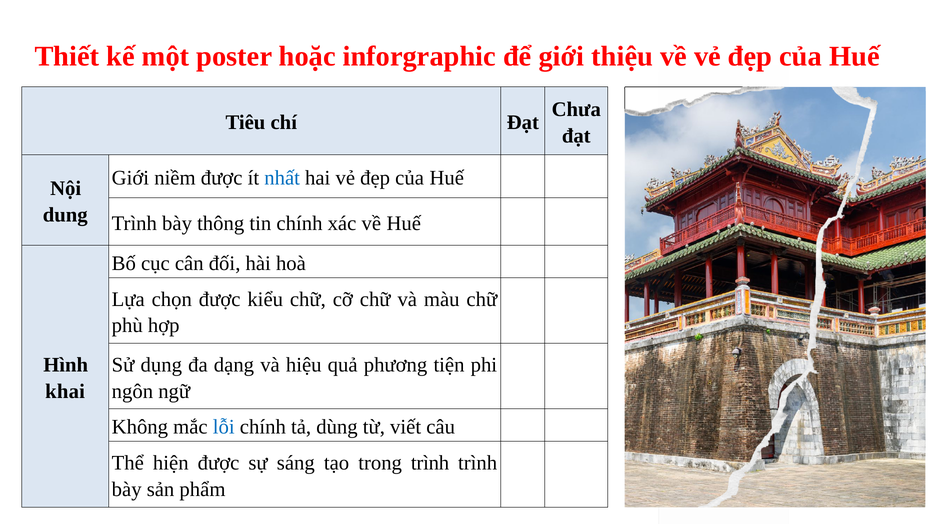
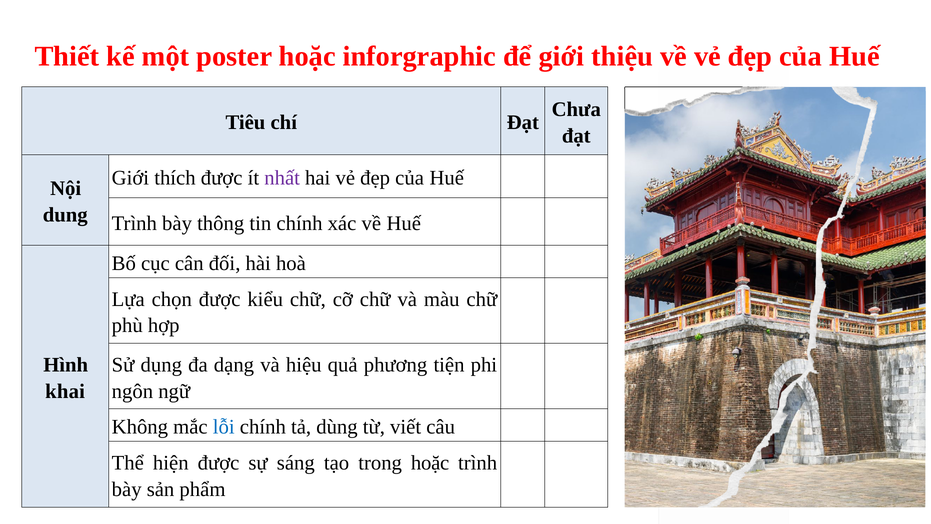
niềm: niềm -> thích (175, 178)
nhất colour: blue -> purple (282, 178)
trong trình: trình -> hoặc (430, 463)
